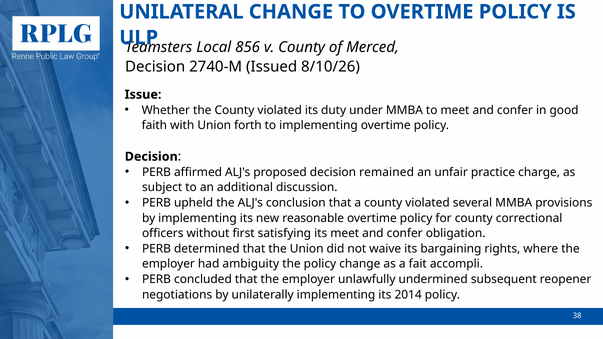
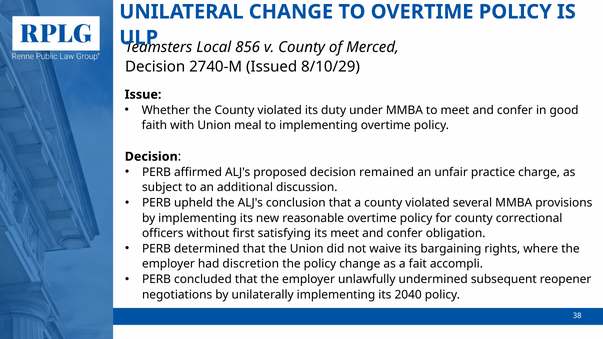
8/10/26: 8/10/26 -> 8/10/29 (331, 67)
forth: forth -> meal (248, 126)
ambiguity: ambiguity -> discretion (251, 264)
2014: 2014 -> 2040 (408, 295)
